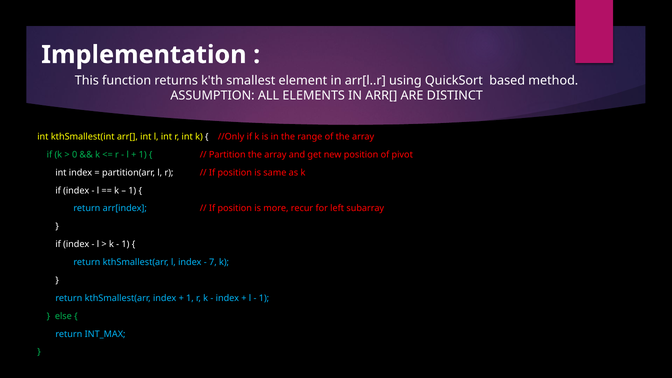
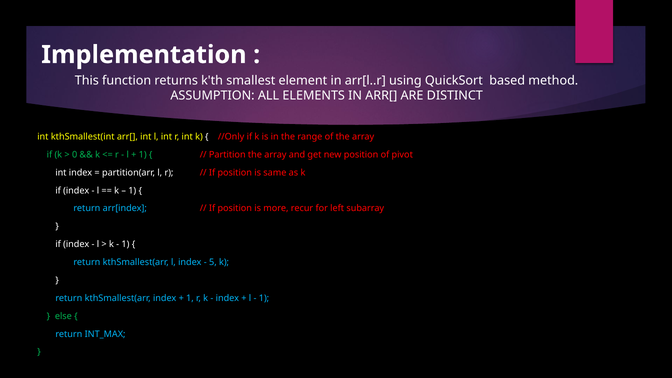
7: 7 -> 5 (213, 262)
